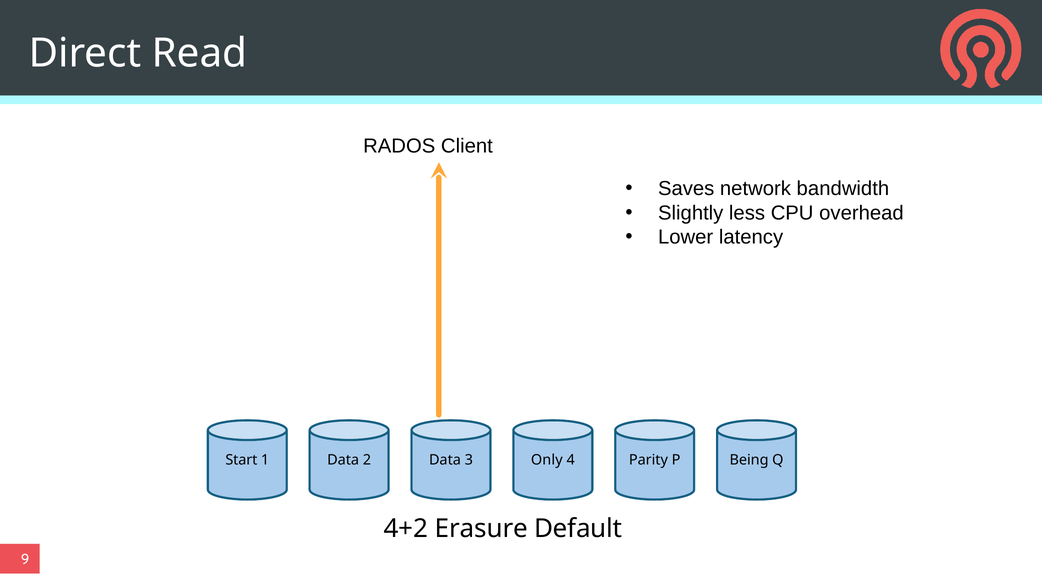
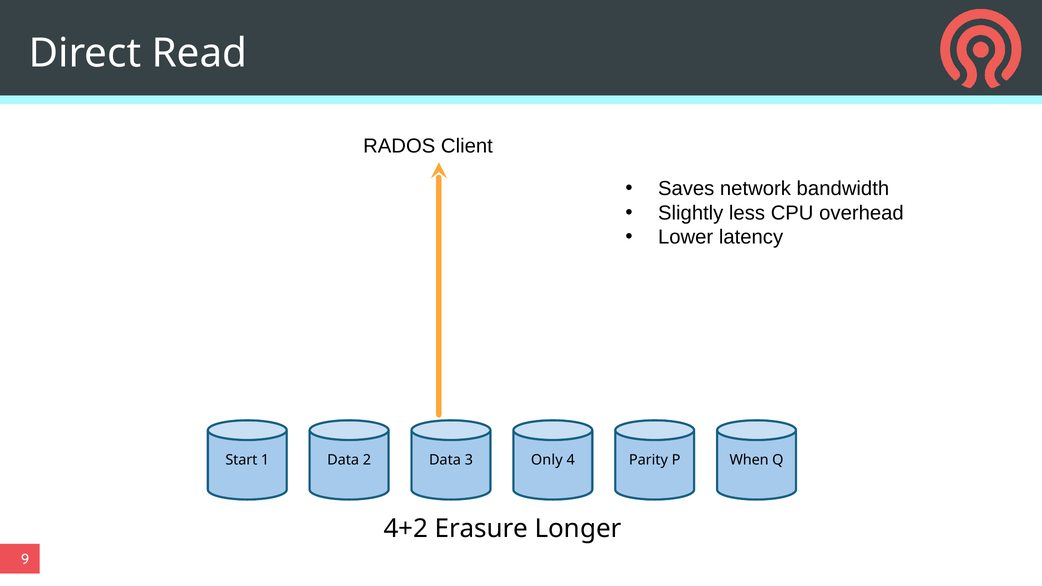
Being: Being -> When (749, 460)
Default: Default -> Longer (578, 529)
